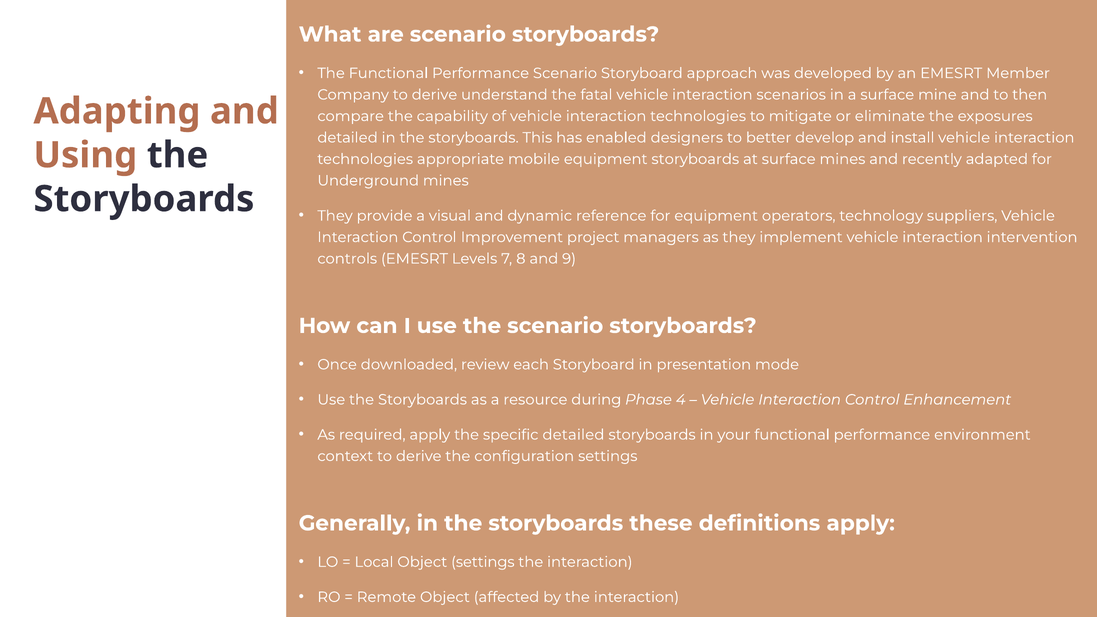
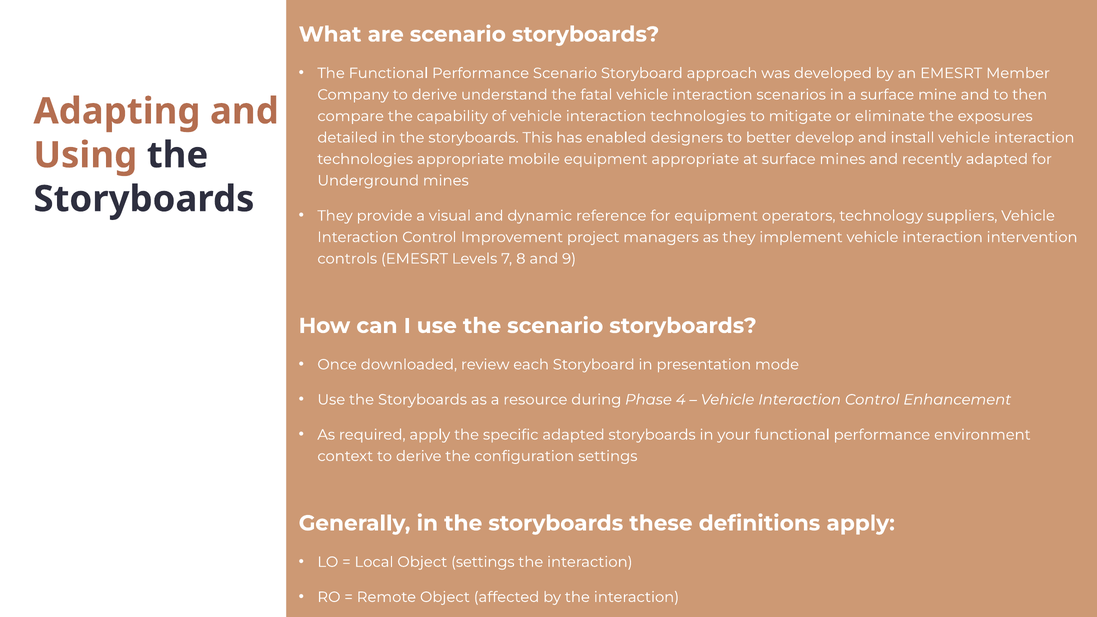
equipment storyboards: storyboards -> appropriate (695, 159)
specific detailed: detailed -> adapted (574, 435)
